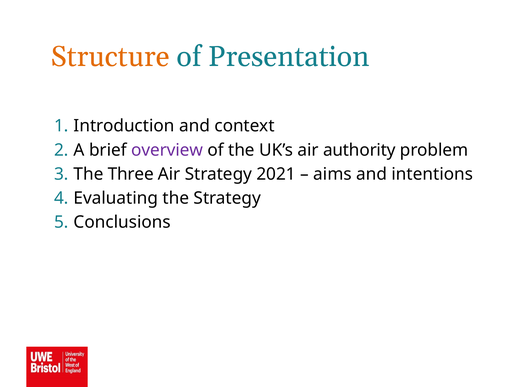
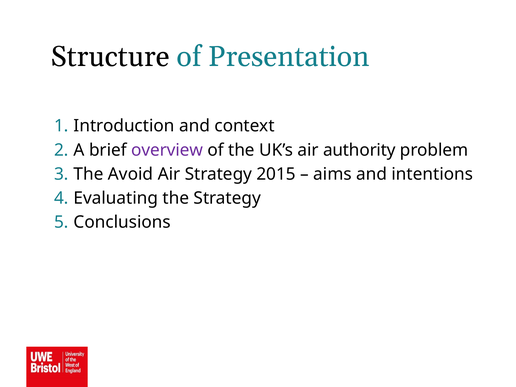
Structure colour: orange -> black (110, 57)
Three: Three -> Avoid (131, 174)
2021: 2021 -> 2015 (276, 174)
